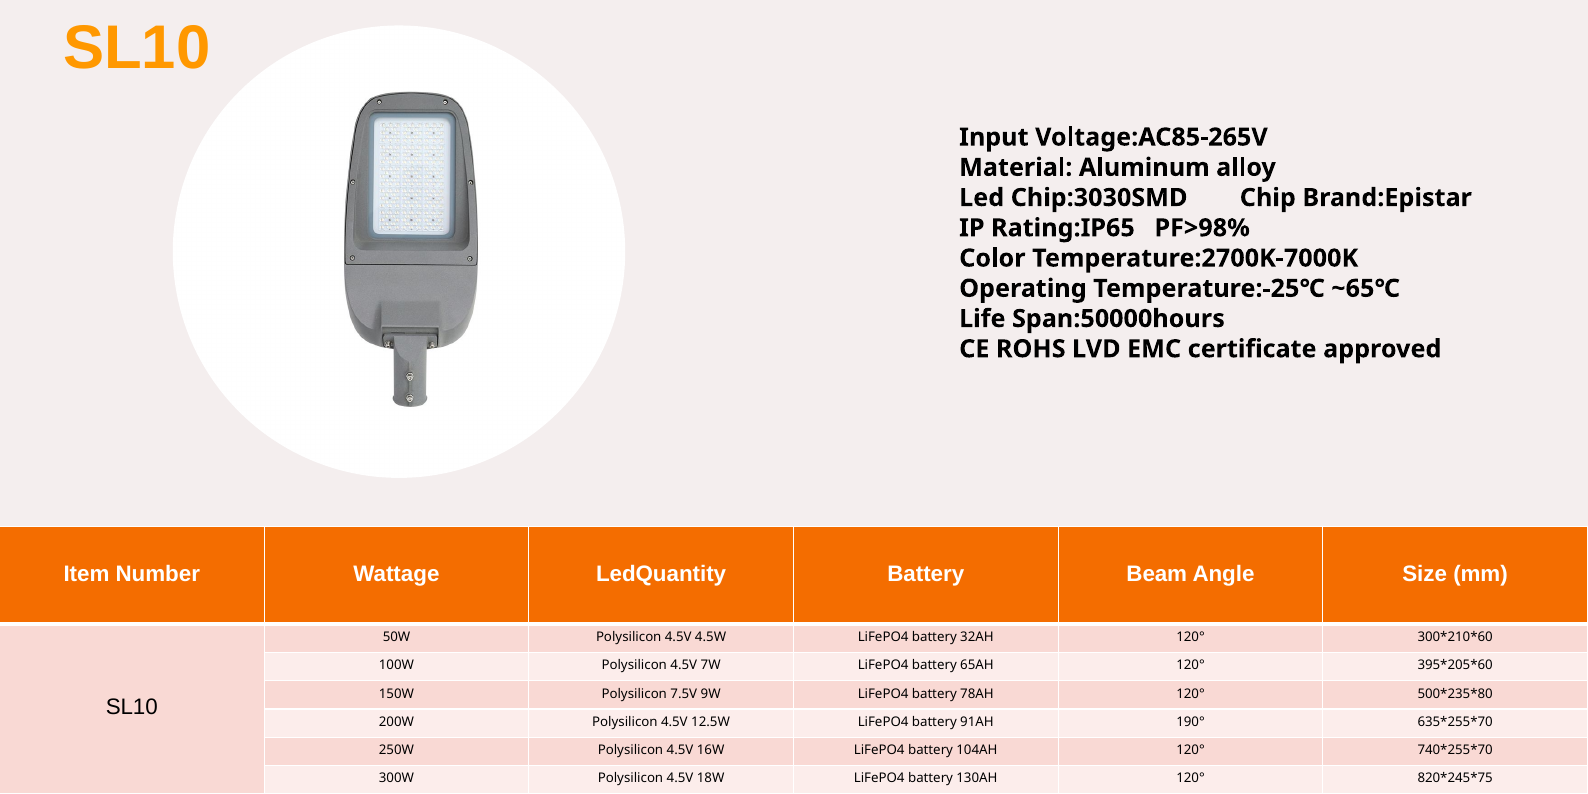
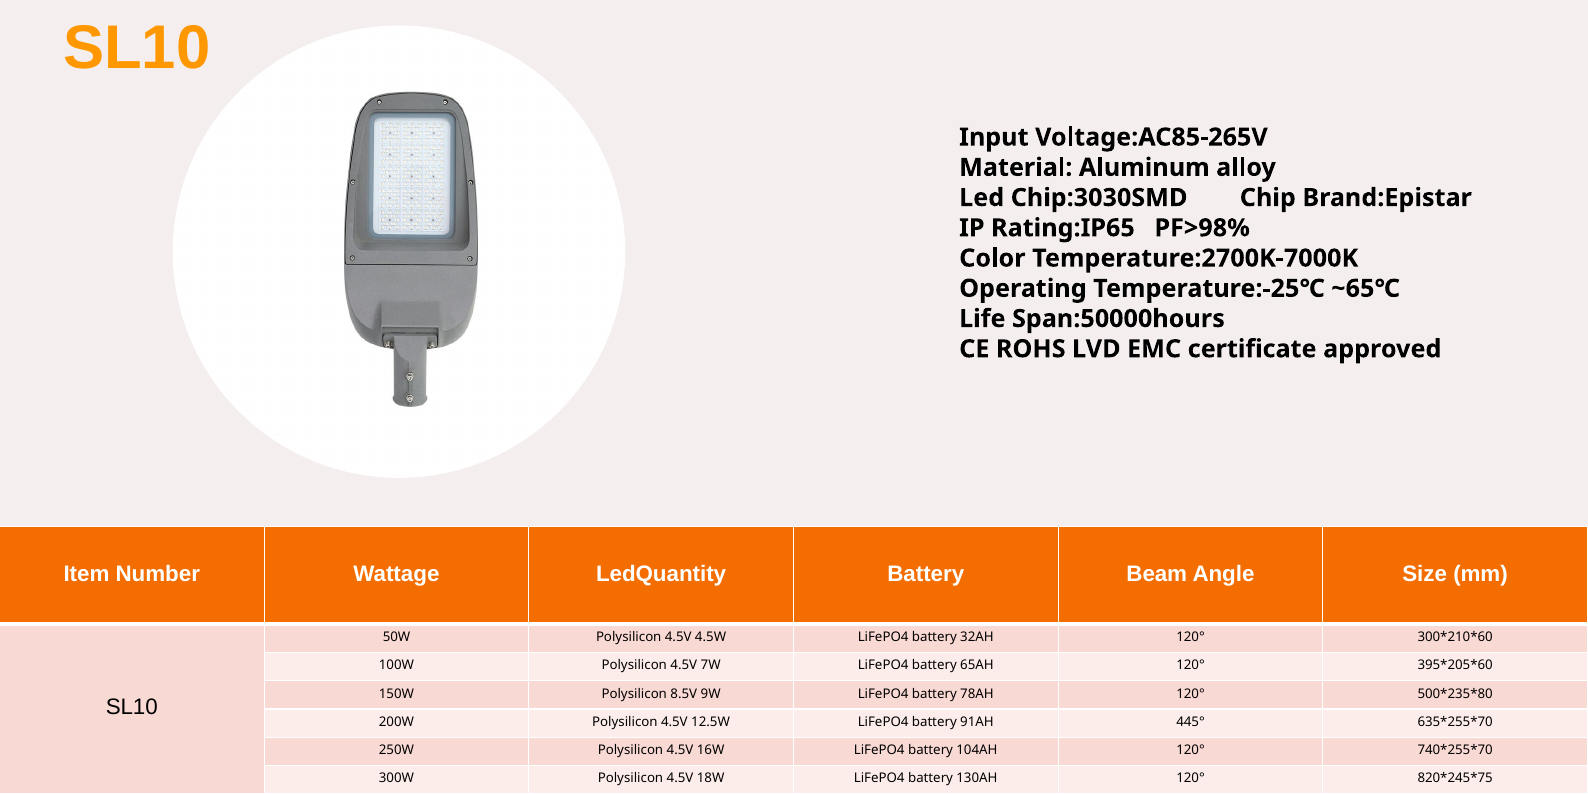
7.5V: 7.5V -> 8.5V (684, 694)
190°: 190° -> 445° (1191, 722)
